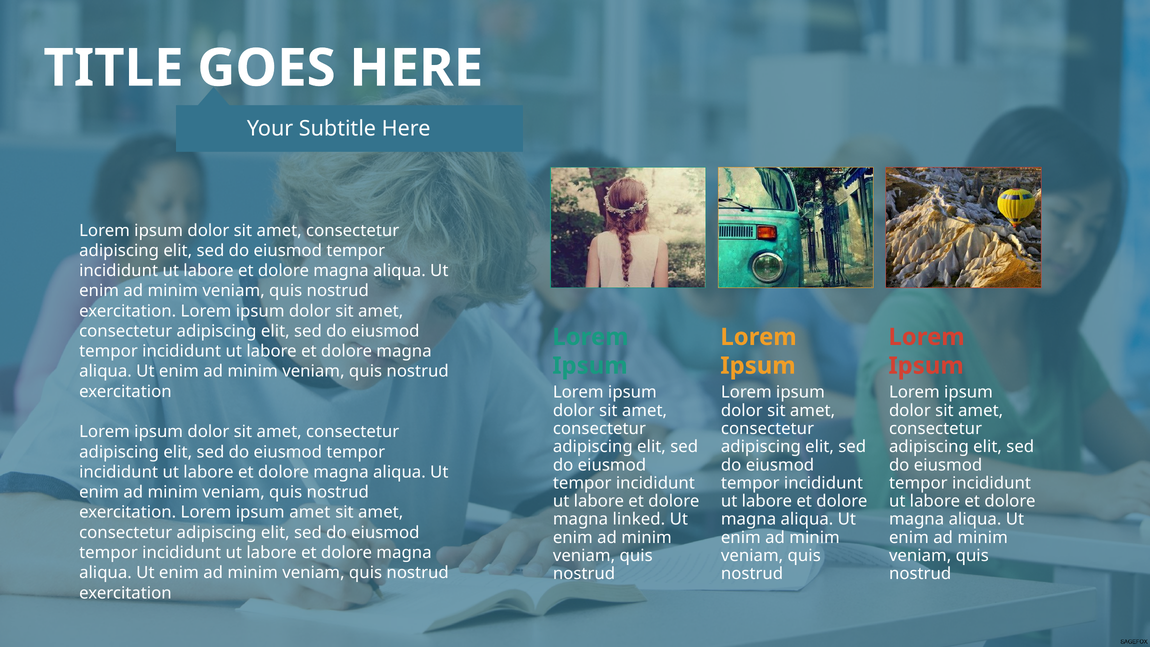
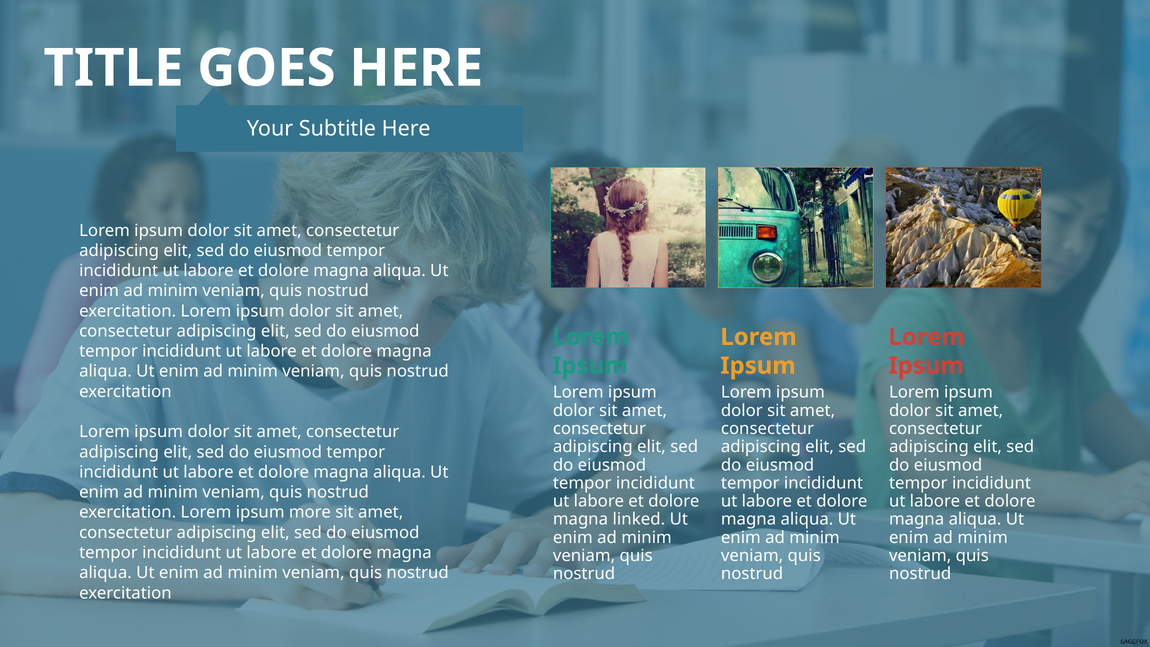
ipsum amet: amet -> more (310, 512)
